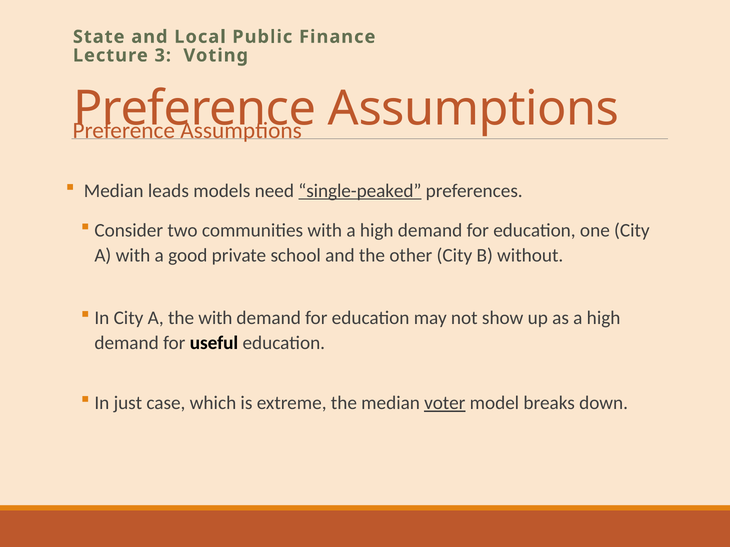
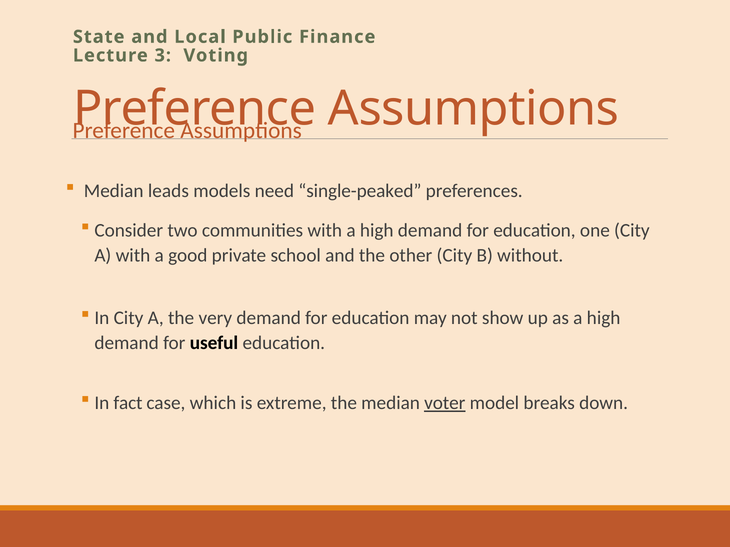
single-peaked underline: present -> none (360, 191)
the with: with -> very (215, 318)
just: just -> fact (128, 403)
